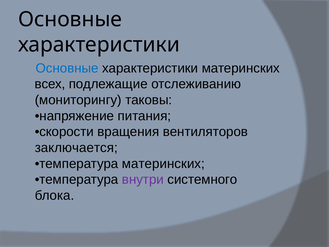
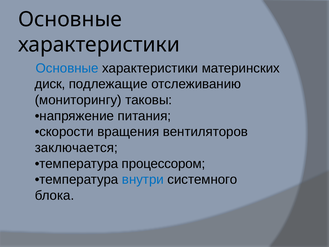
всех: всех -> диск (50, 84)
температура материнских: материнских -> процессором (164, 164)
внутри colour: purple -> blue (143, 179)
